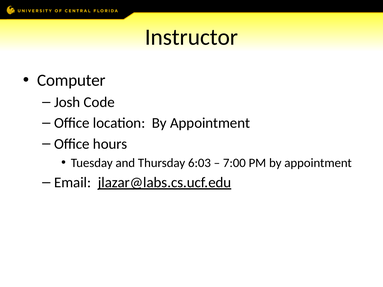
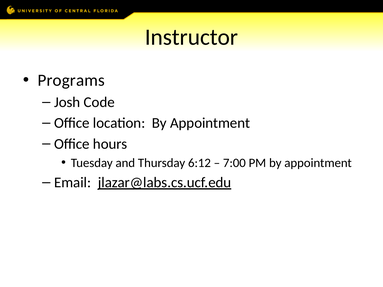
Computer: Computer -> Programs (71, 80)
6:03: 6:03 -> 6:12 (199, 163)
